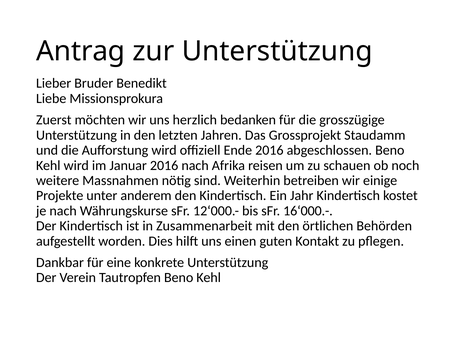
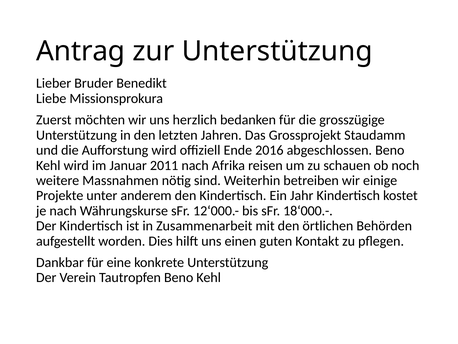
Januar 2016: 2016 -> 2011 (164, 165)
16‘000.-: 16‘000.- -> 18‘000.- (308, 210)
